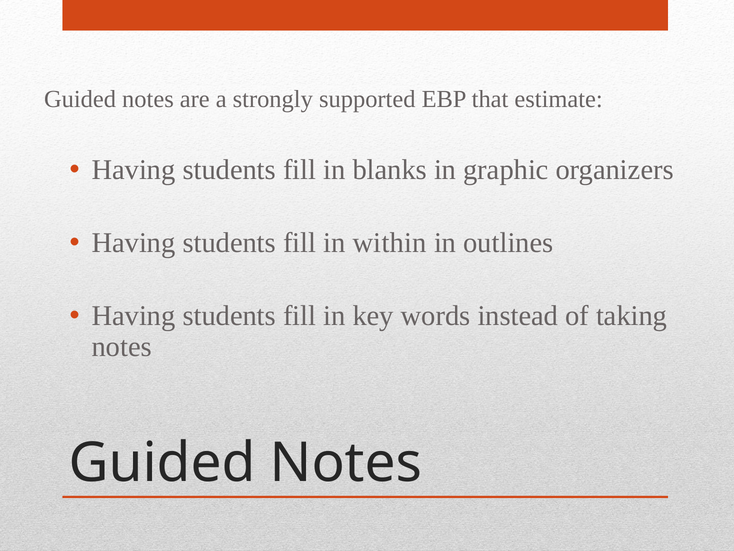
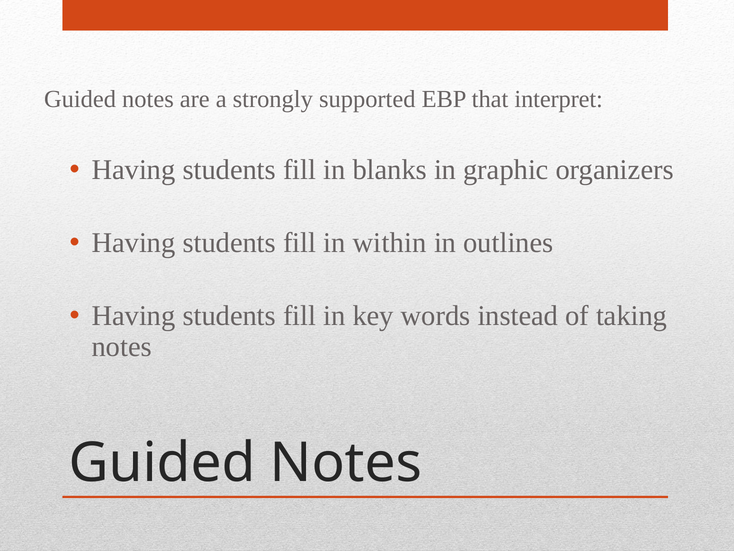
estimate: estimate -> interpret (559, 99)
